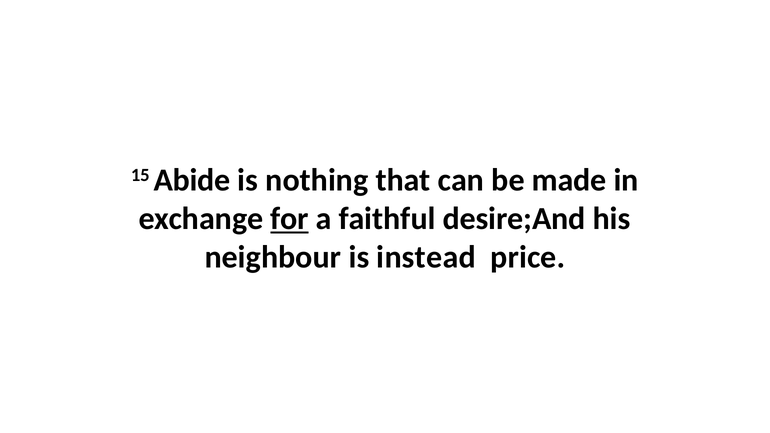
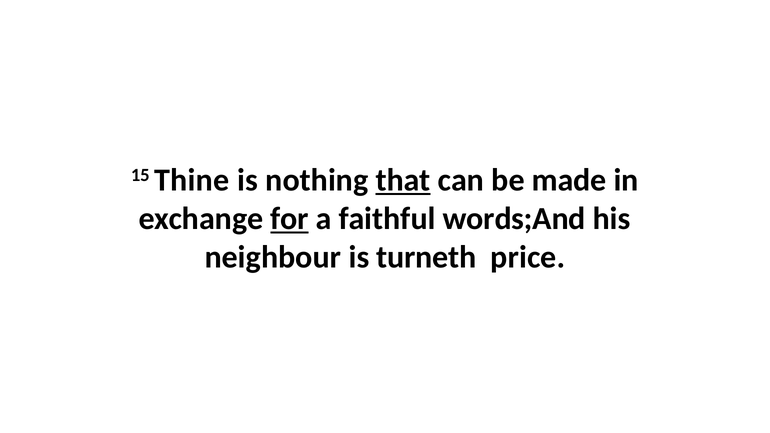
Abide: Abide -> Thine (192, 180)
that underline: none -> present (403, 180)
desire;And: desire;And -> words;And (514, 219)
instead: instead -> turneth (426, 257)
